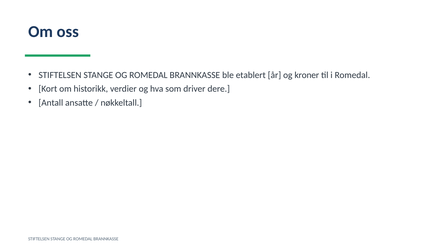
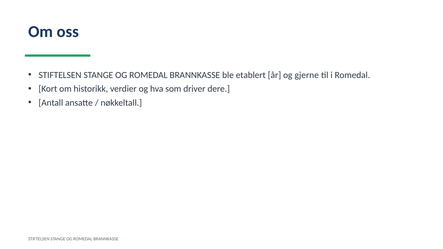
kroner: kroner -> gjerne (307, 75)
